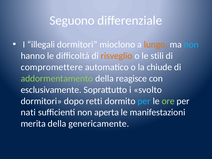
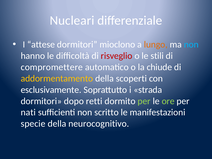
Seguono: Seguono -> Nucleari (72, 21)
illegali: illegali -> attese (41, 44)
risveglio colour: orange -> red (117, 56)
addormentamento colour: light green -> yellow (57, 78)
reagisce: reagisce -> scoperti (131, 78)
svolto: svolto -> strada (148, 90)
per colour: light blue -> light green (144, 101)
aperta: aperta -> scritto (107, 112)
merita: merita -> specie (33, 124)
genericamente: genericamente -> neurocognitivo (99, 124)
